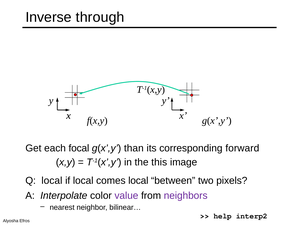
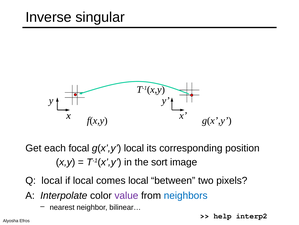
through: through -> singular (100, 17)
g(x’,y than: than -> local (134, 148)
forward: forward -> position (242, 148)
this: this -> sort (159, 162)
neighbors colour: purple -> blue (186, 195)
